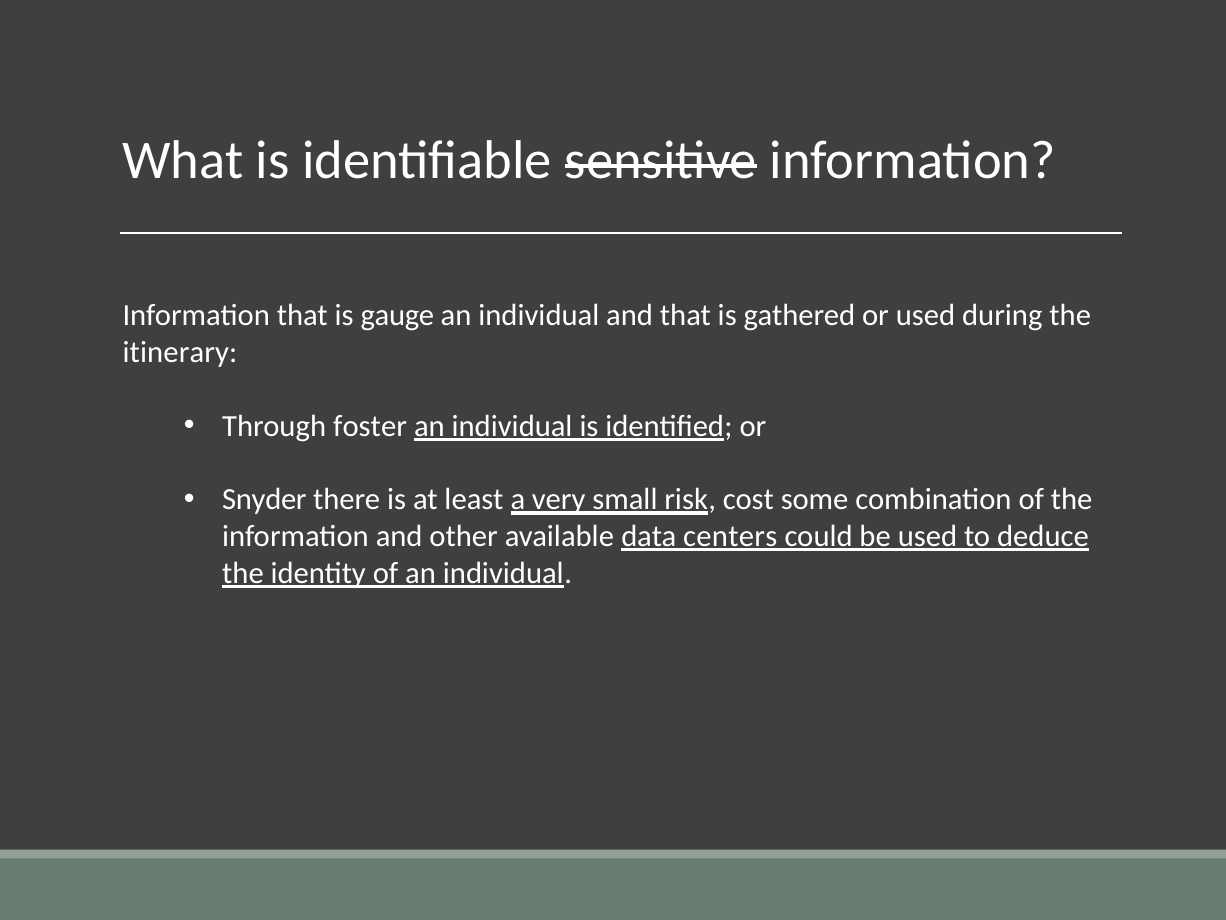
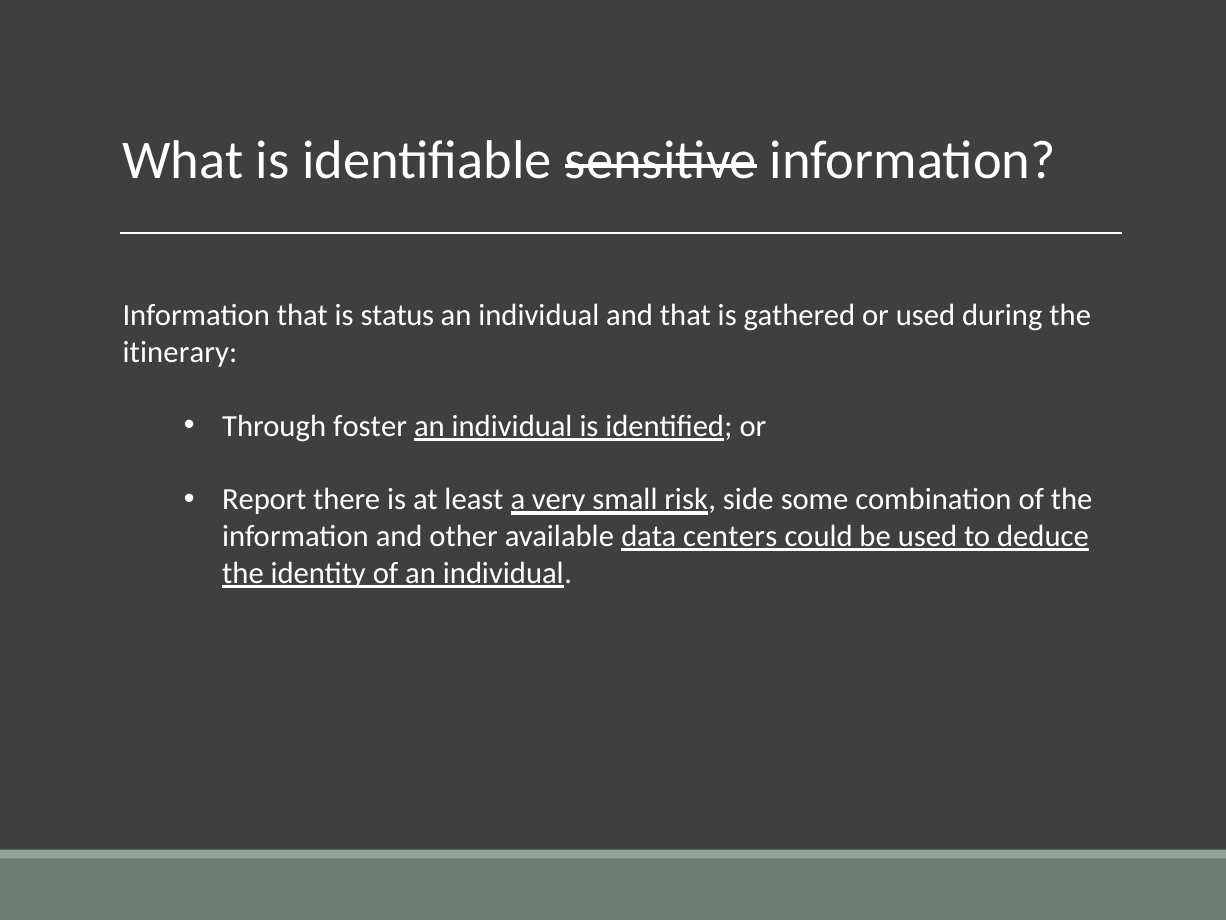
gauge: gauge -> status (397, 315)
Snyder: Snyder -> Report (264, 499)
cost: cost -> side (748, 499)
